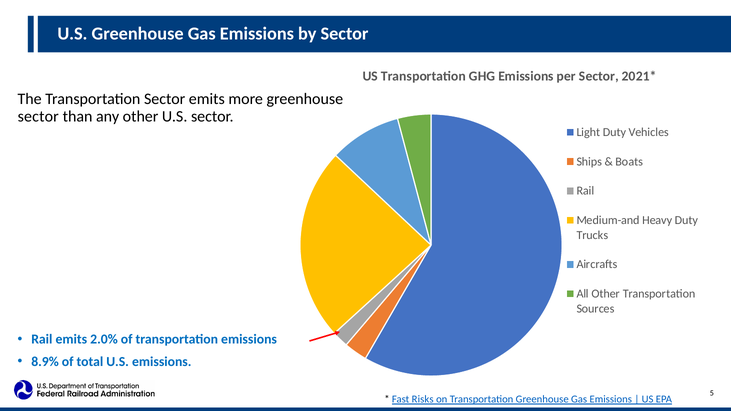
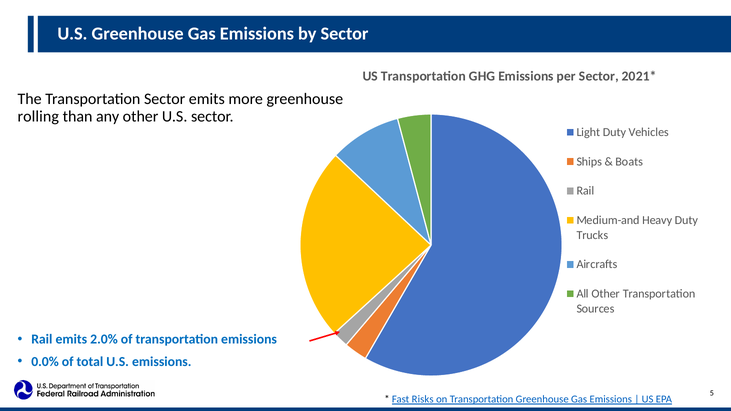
sector: sector -> rolling (38, 117)
8.9%: 8.9% -> 0.0% (45, 362)
